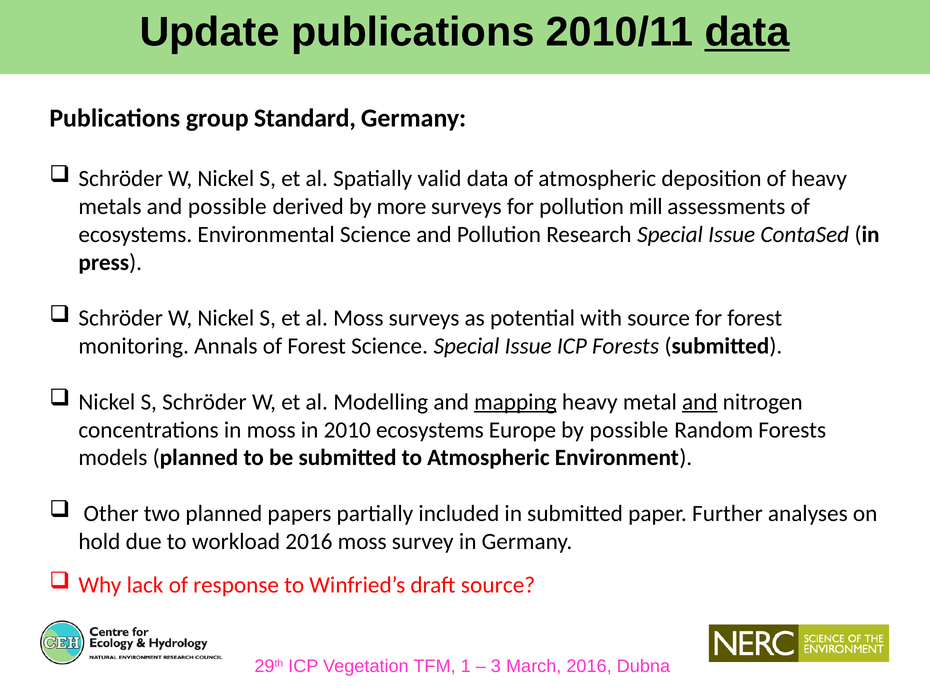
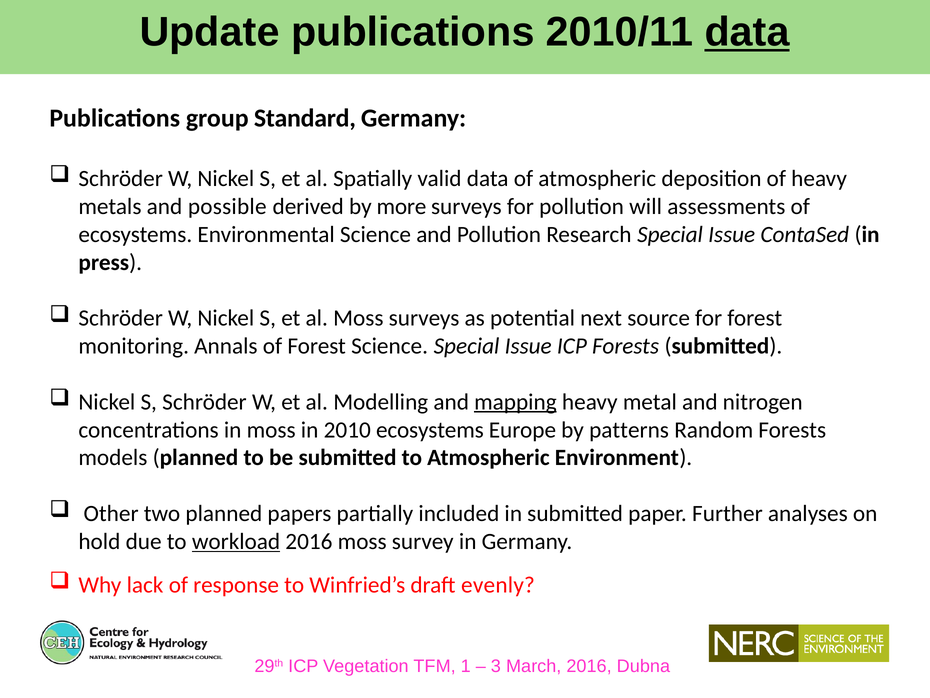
mill: mill -> will (646, 206)
with: with -> next (601, 318)
and underline: present -> none (700, 402)
by possible: possible -> patterns (629, 430)
workload underline: none -> present (236, 541)
draft source: source -> evenly (498, 585)
